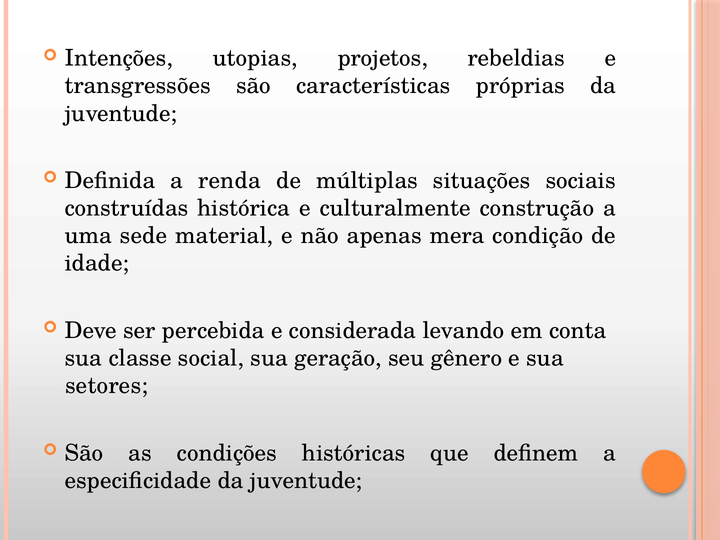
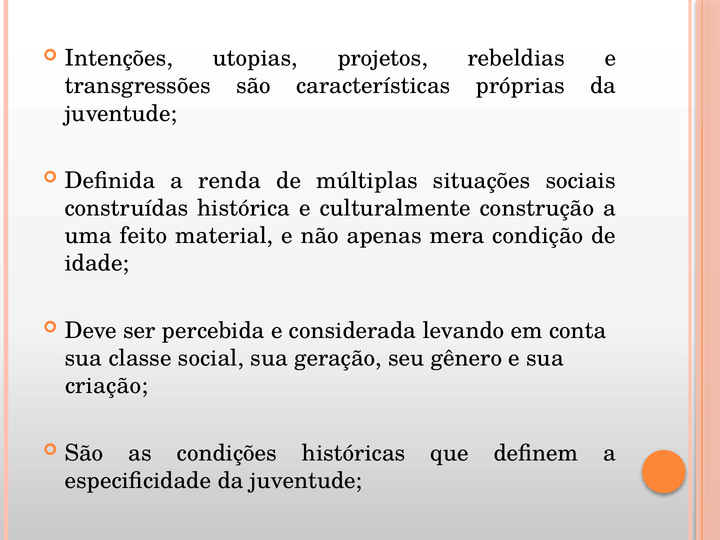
sede: sede -> feito (144, 236)
setores: setores -> criação (106, 386)
